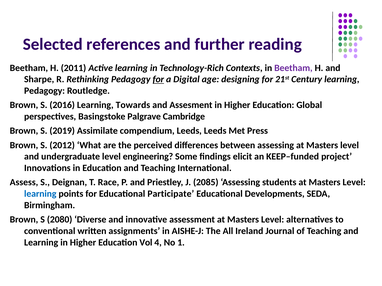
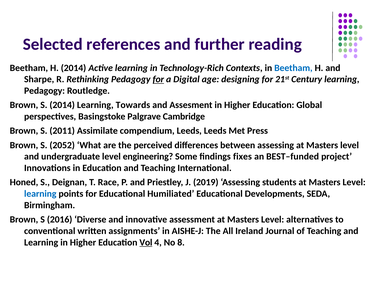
H 2011: 2011 -> 2014 (74, 68)
Beetham colour: purple -> blue (293, 68)
S 2016: 2016 -> 2014 (62, 105)
2019: 2019 -> 2011 (62, 131)
2012: 2012 -> 2052 (62, 145)
elicit: elicit -> fixes (242, 157)
KEEP–funded: KEEP–funded -> BEST–funded (293, 157)
Assess: Assess -> Honed (24, 183)
2085: 2085 -> 2019 (206, 183)
Participate: Participate -> Humiliated (171, 194)
2080: 2080 -> 2016 (60, 220)
Vol underline: none -> present (146, 243)
1: 1 -> 8 (181, 243)
